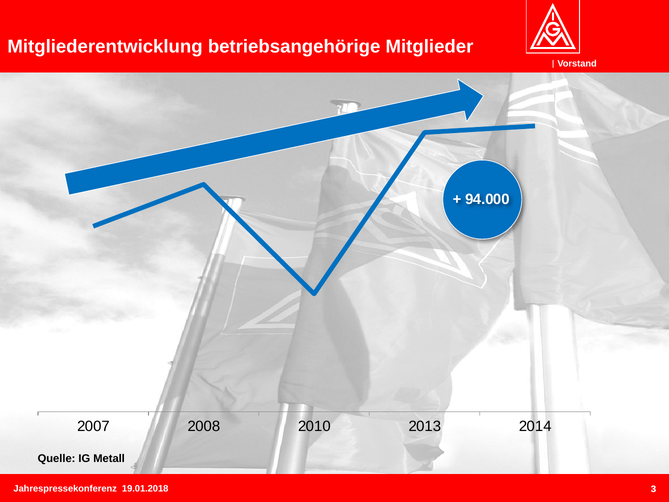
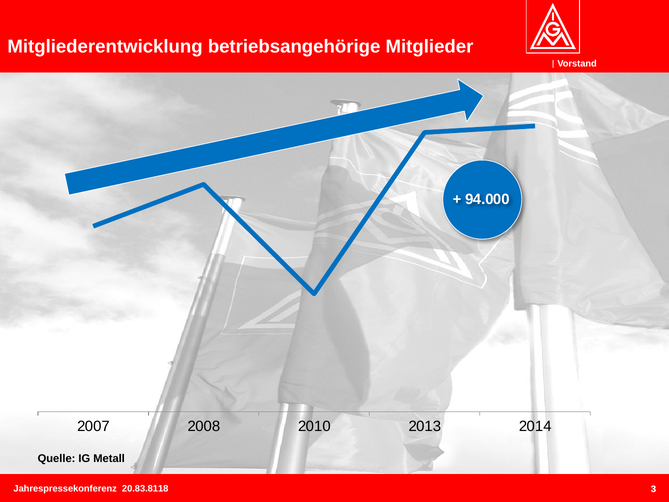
19.01.2018: 19.01.2018 -> 20.83.8118 (145, 488)
